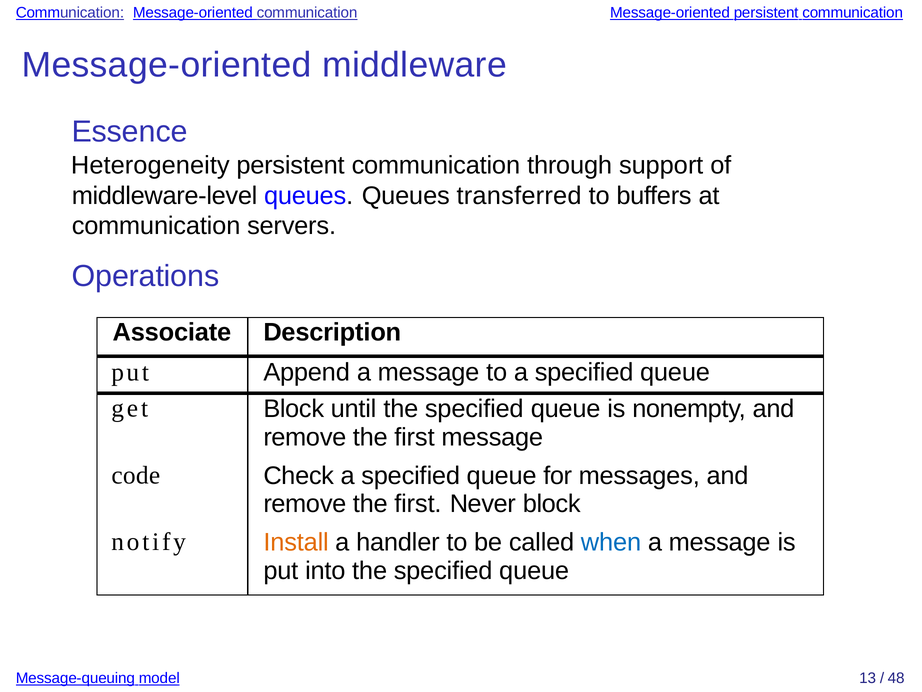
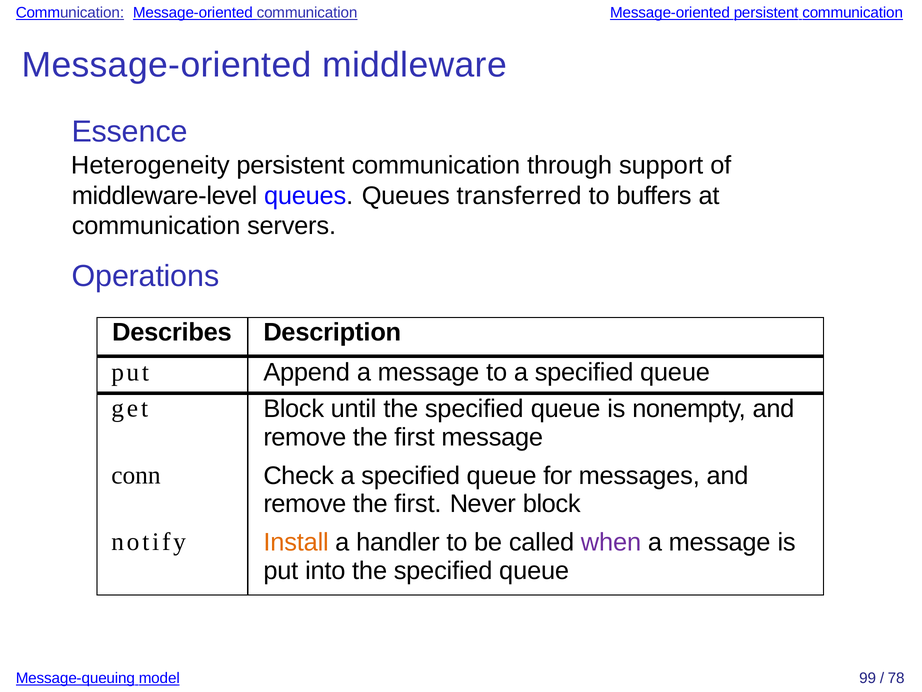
Associate: Associate -> Describes (172, 333)
code: code -> conn (136, 475)
when colour: blue -> purple (611, 542)
13: 13 -> 99 (868, 678)
48: 48 -> 78 (896, 678)
